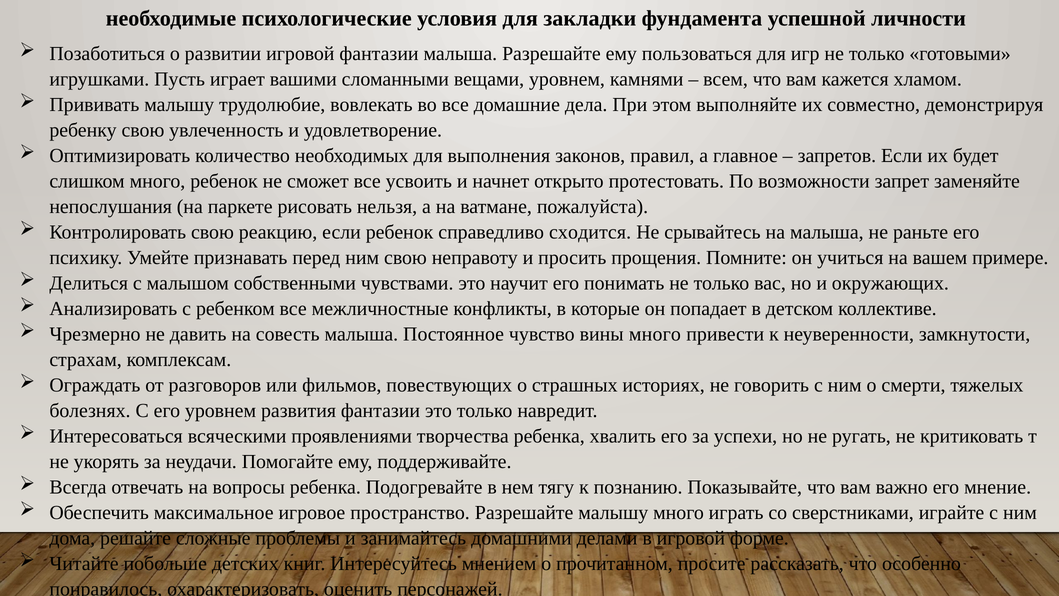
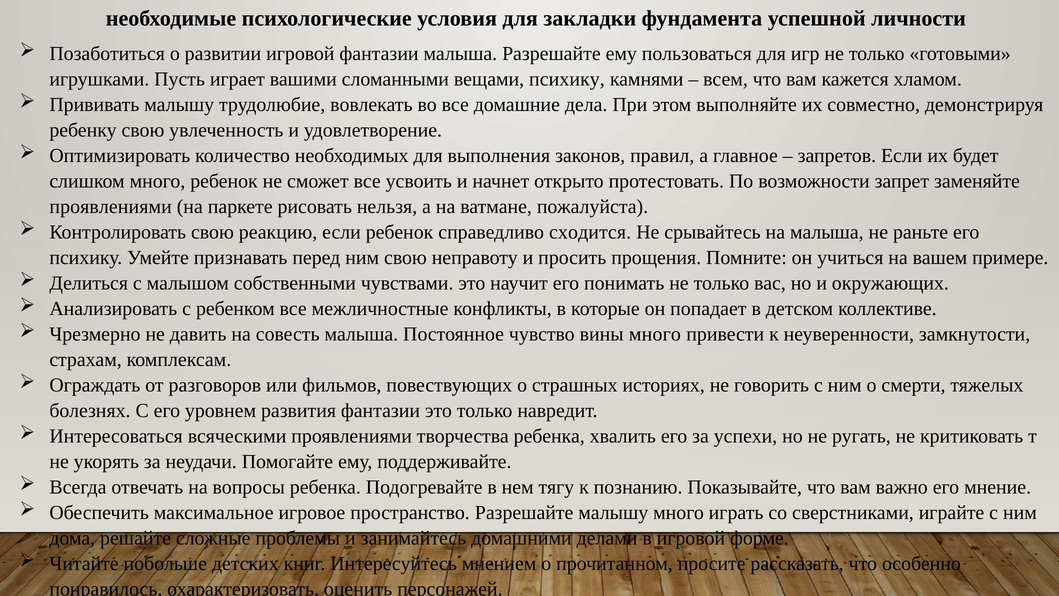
вещами уровнем: уровнем -> психику (567, 79)
непослушания: непослушания -> проявлениями (111, 206)
